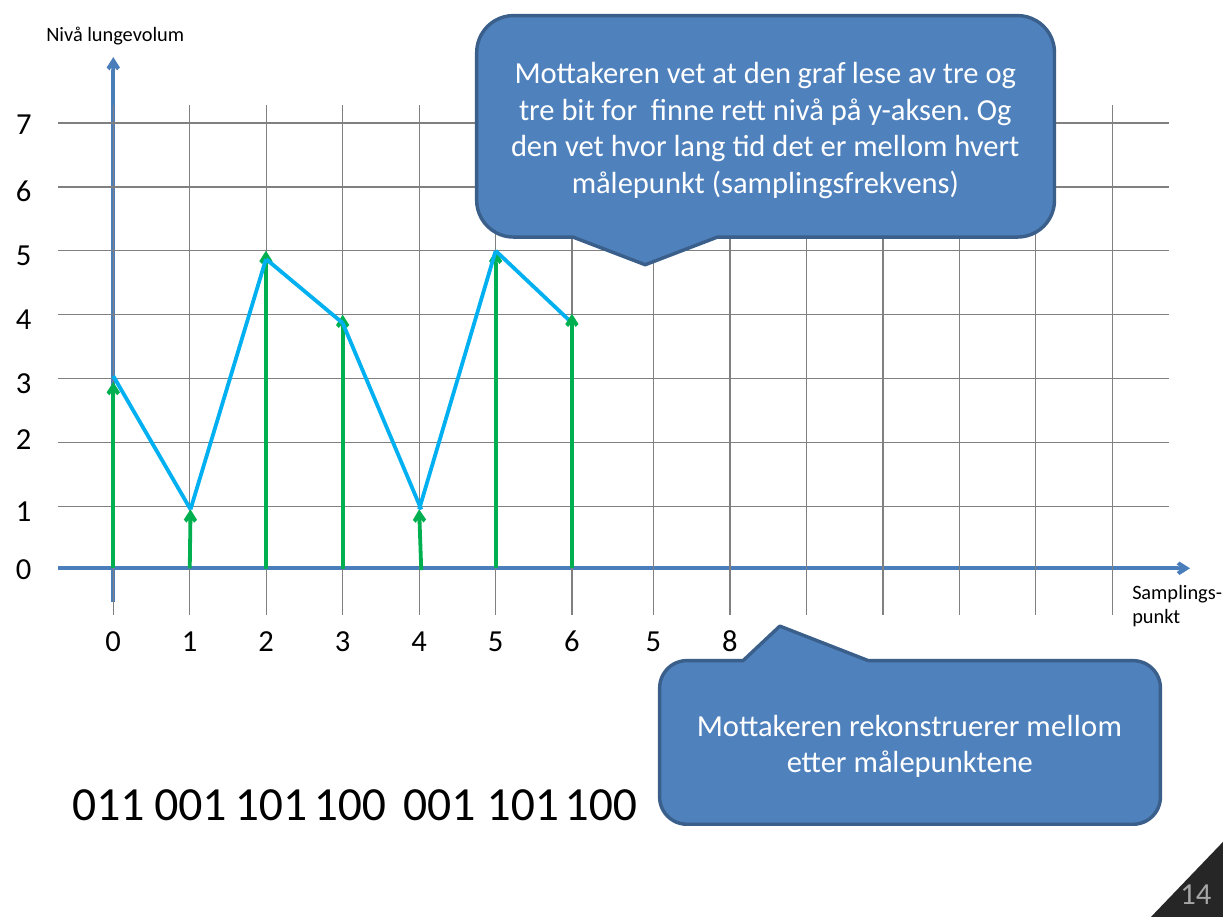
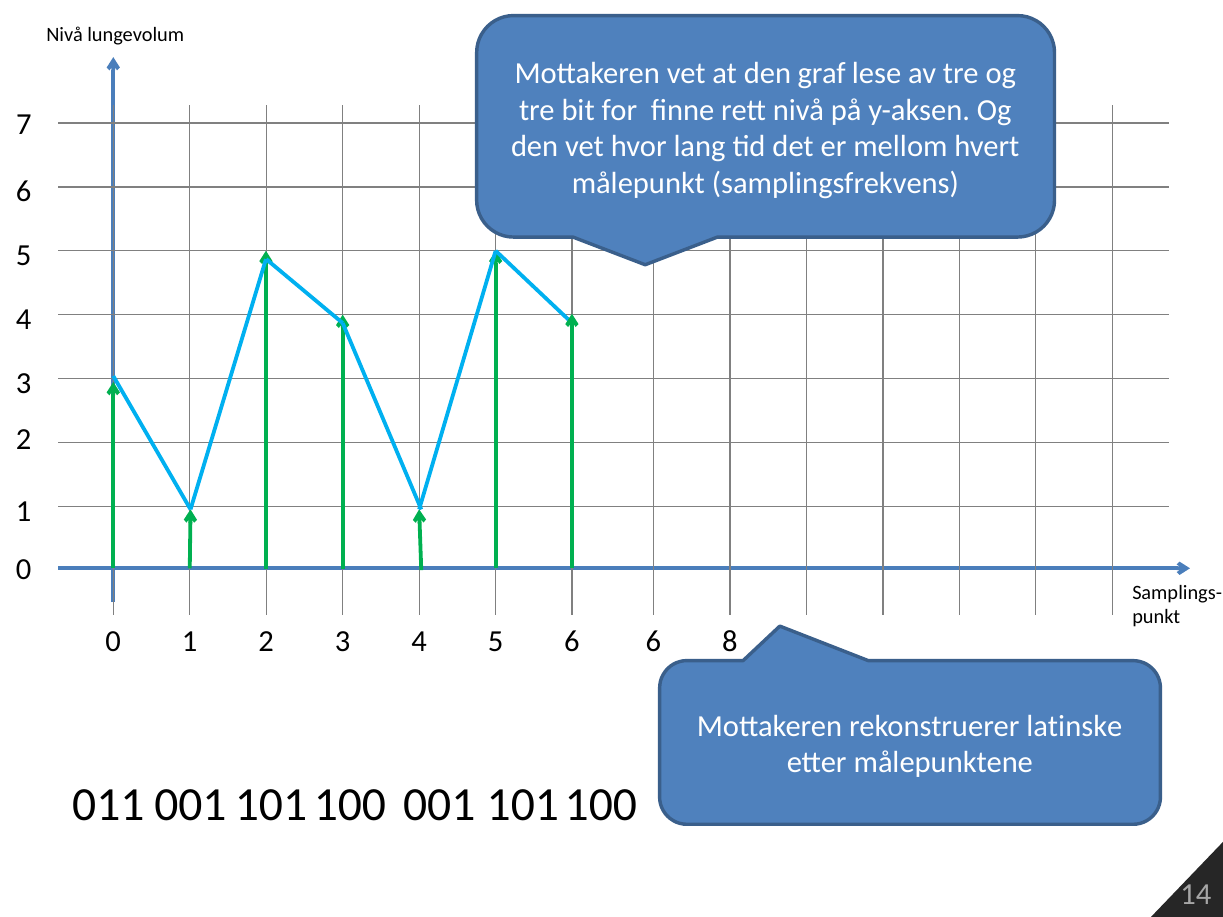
6 5: 5 -> 6 (653, 642)
rekonstruerer mellom: mellom -> latinske (1074, 726)
